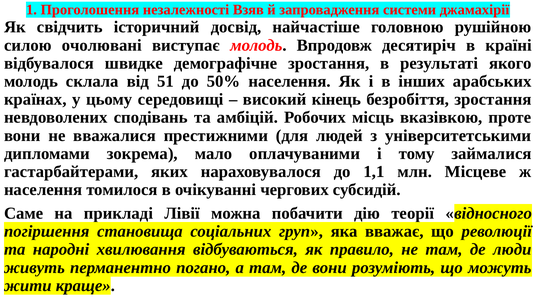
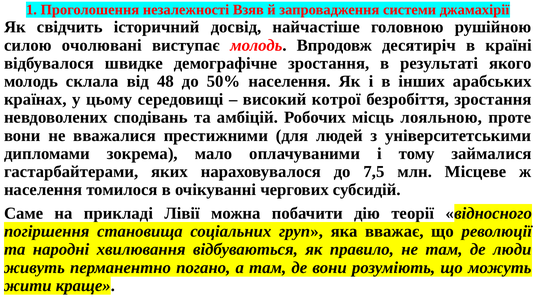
51: 51 -> 48 (165, 81)
кінець: кінець -> котрої (336, 100)
вказівкою: вказівкою -> лояльною (441, 118)
1,1: 1,1 -> 7,5 (374, 172)
